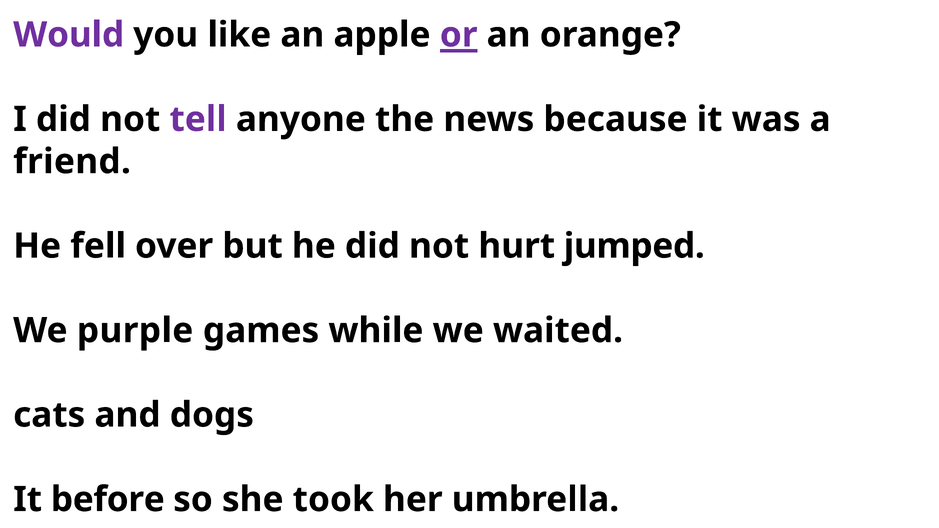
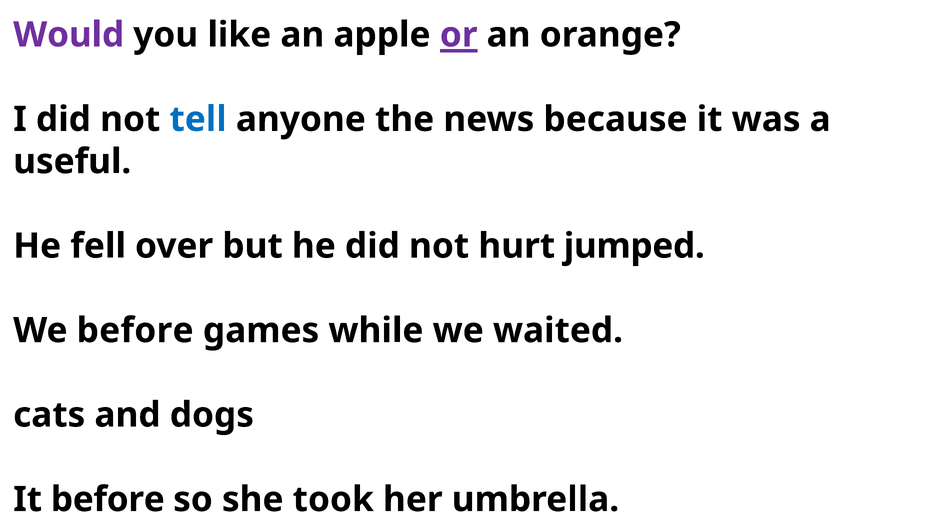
tell colour: purple -> blue (198, 119)
friend: friend -> useful (72, 162)
We purple: purple -> before (135, 331)
